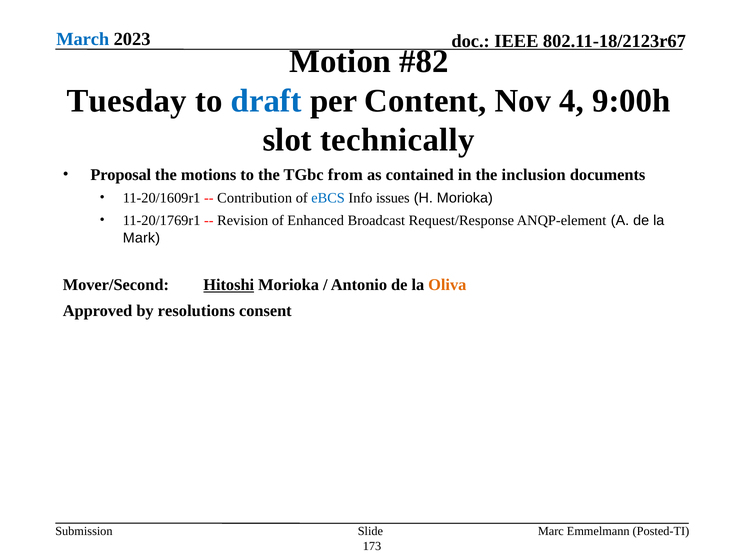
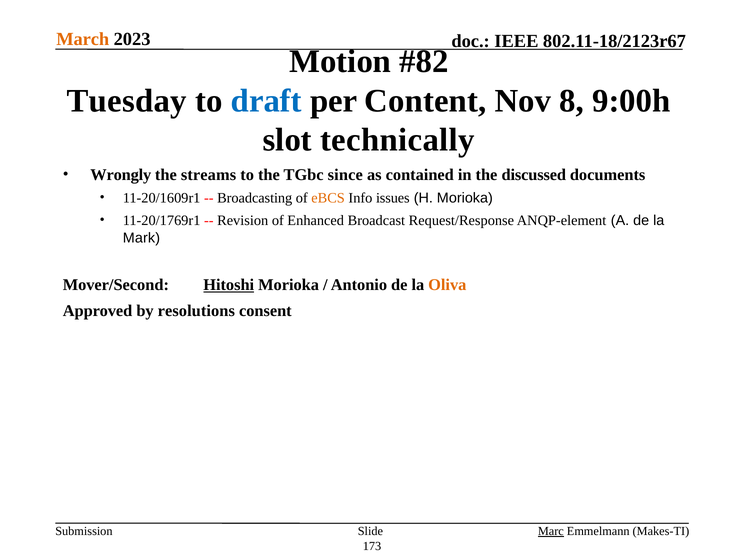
March colour: blue -> orange (83, 39)
4: 4 -> 8 (572, 101)
Proposal: Proposal -> Wrongly (121, 175)
motions: motions -> streams (209, 175)
from: from -> since (345, 175)
inclusion: inclusion -> discussed (534, 175)
Contribution: Contribution -> Broadcasting (255, 198)
eBCS colour: blue -> orange (328, 198)
Marc underline: none -> present (551, 531)
Posted-TI: Posted-TI -> Makes-TI (661, 531)
